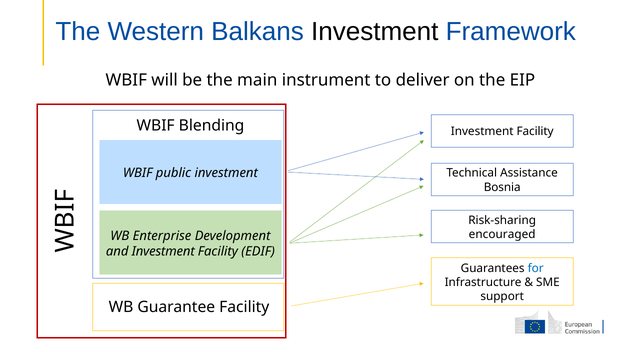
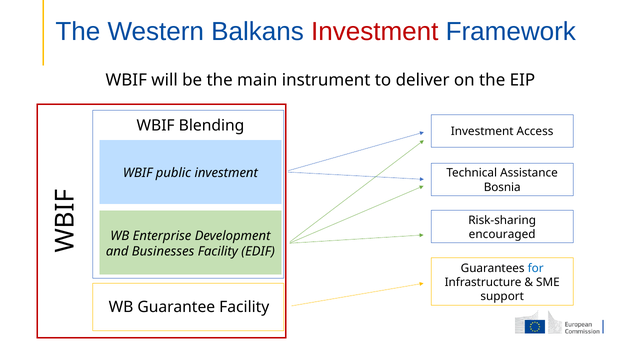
Investment colour: black -> red (375, 32)
Blending Investment Facility: Facility -> Access (535, 132)
and Investment: Investment -> Businesses (163, 251)
